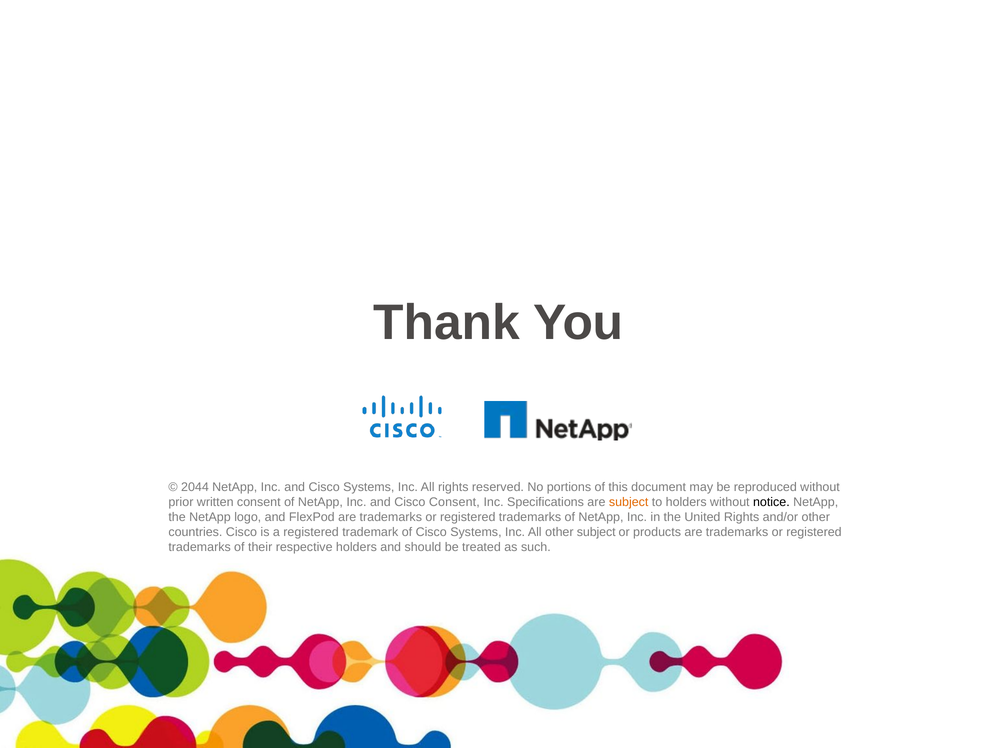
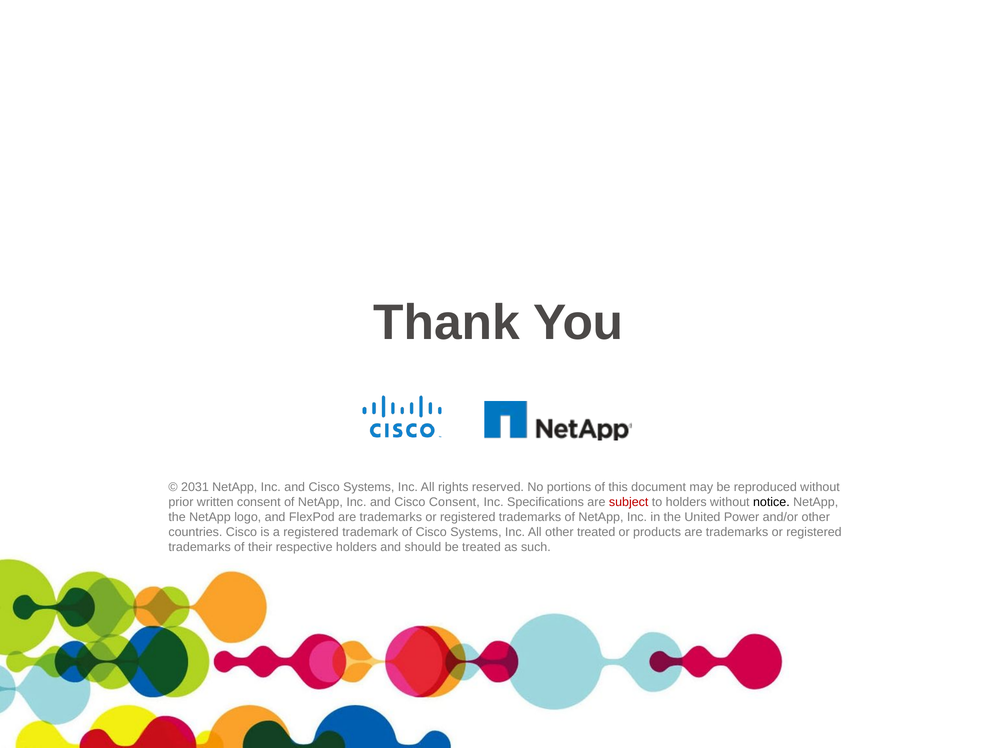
2044: 2044 -> 2031 (195, 487)
subject colour: orange -> red (629, 502)
United Rights: Rights -> Power (742, 517)
other subject: subject -> treated (596, 532)
